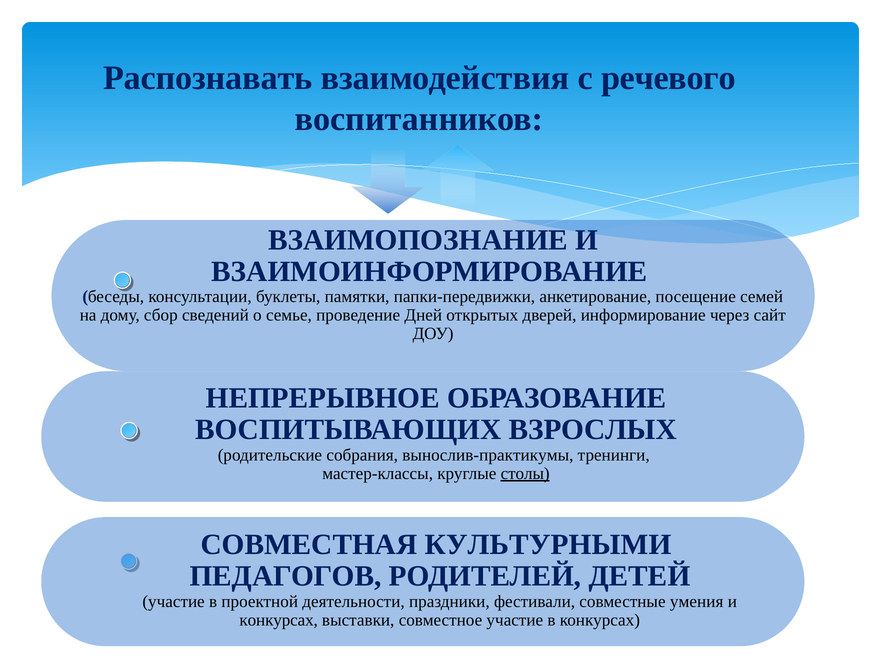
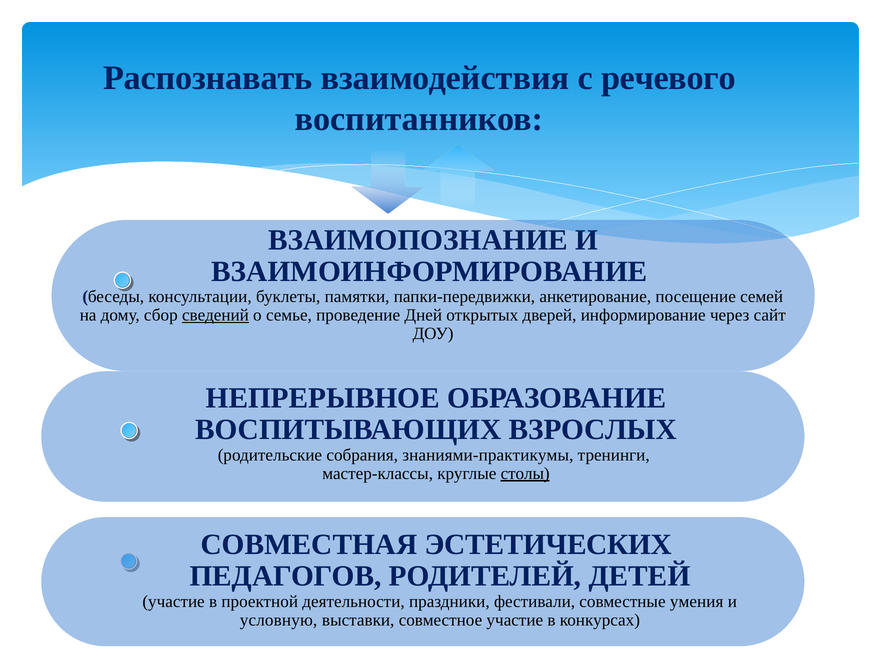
сведений underline: none -> present (215, 315)
вынослив-практикумы: вынослив-практикумы -> знаниями-практикумы (488, 455)
КУЛЬТУРНЫМИ: КУЛЬТУРНЫМИ -> ЭСТЕТИЧЕСКИХ (548, 545)
конкурсах: конкурсах -> условную (279, 620)
